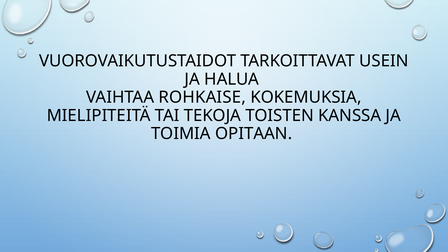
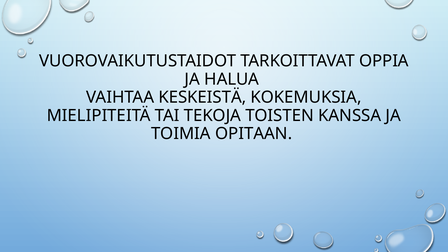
USEIN: USEIN -> OPPIA (384, 61)
ROHKAISE: ROHKAISE -> KESKEISTÄ (202, 97)
